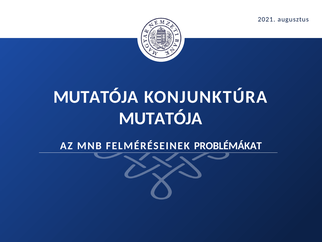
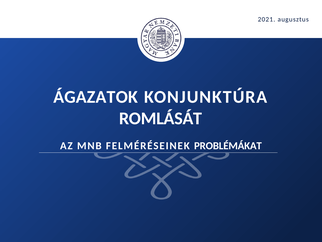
MUTATÓJA: MUTATÓJA -> ÁGAZATOK (96, 97)
MUTATÓJA: MUTATÓJA -> ROMLÁSÁT (161, 118)
